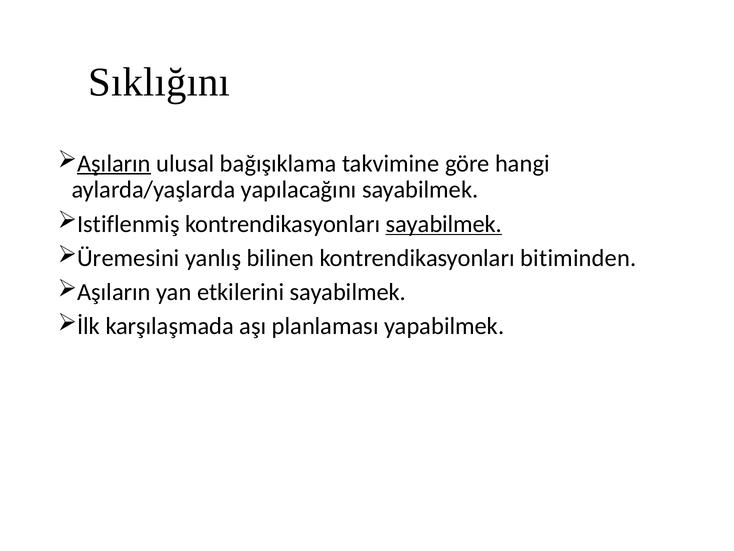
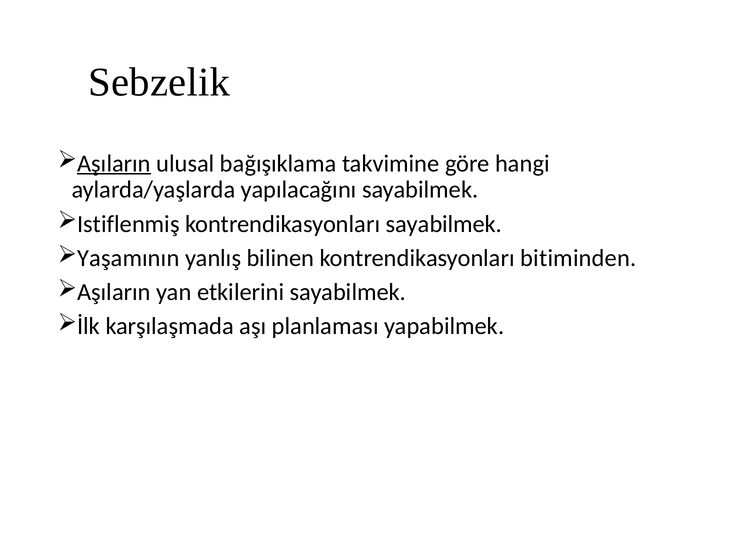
Sıklığını: Sıklığını -> Sebzelik (159, 82)
sayabilmek underline: present -> none (444, 224)
Üremesini: Üremesini -> Yaşamının (128, 258)
